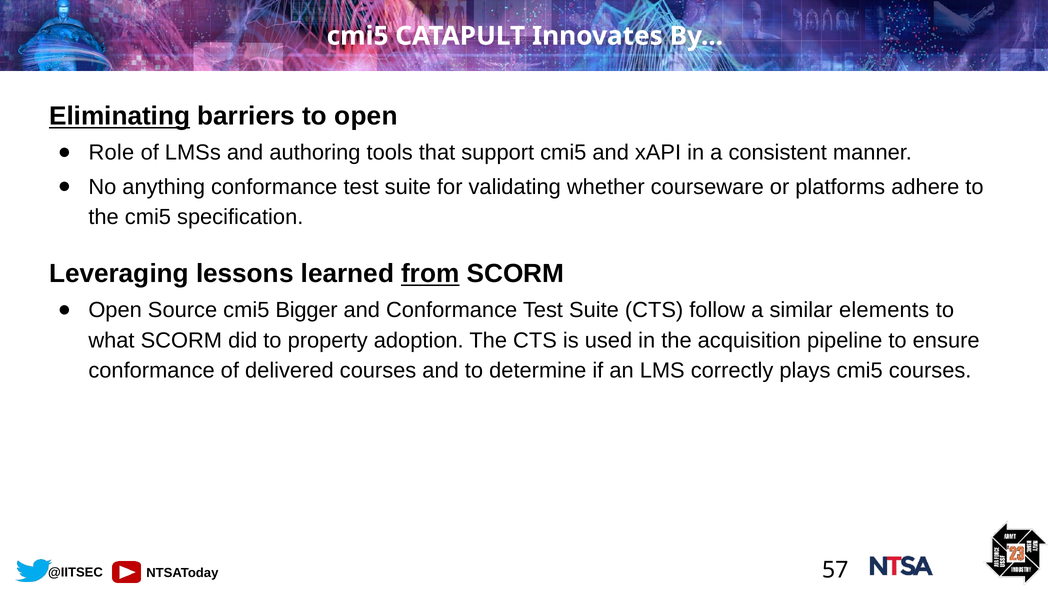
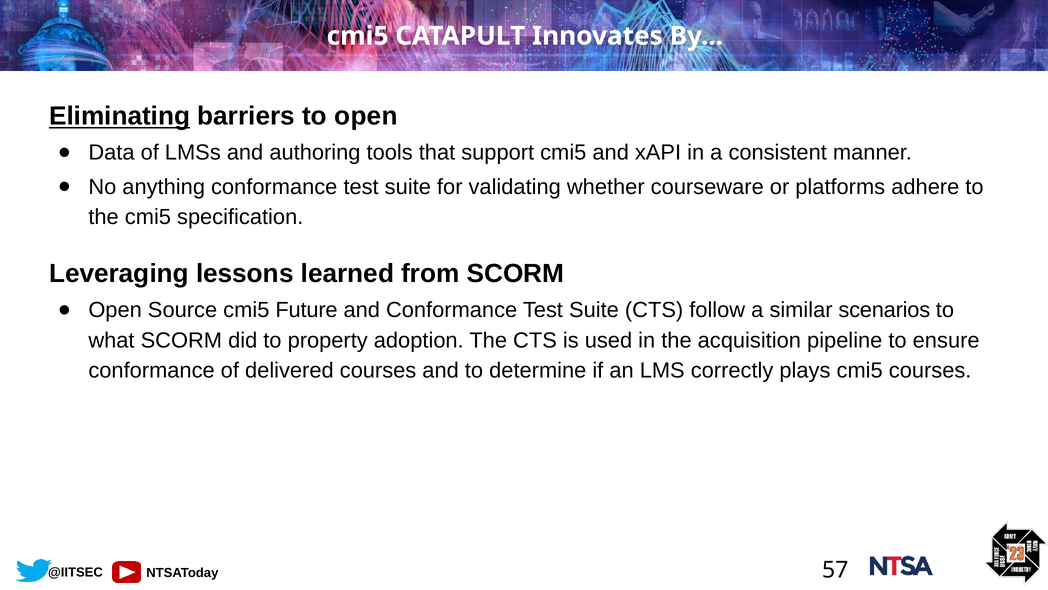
Role: Role -> Data (112, 153)
from underline: present -> none (430, 274)
Bigger: Bigger -> Future (307, 310)
elements: elements -> scenarios (884, 310)
